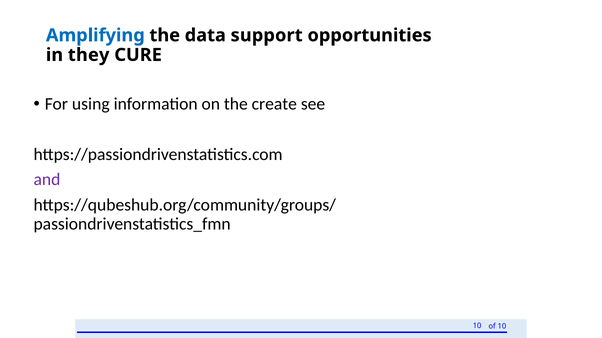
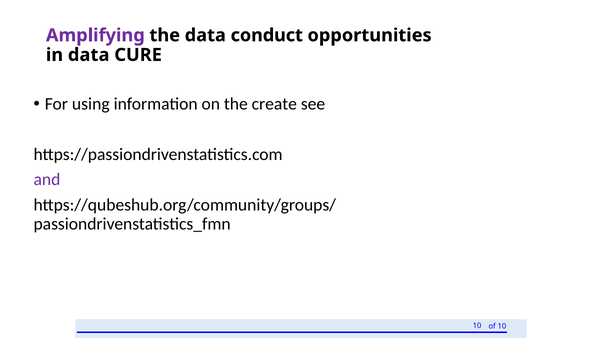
Amplifying colour: blue -> purple (95, 35)
support: support -> conduct (267, 35)
in they: they -> data (89, 55)
